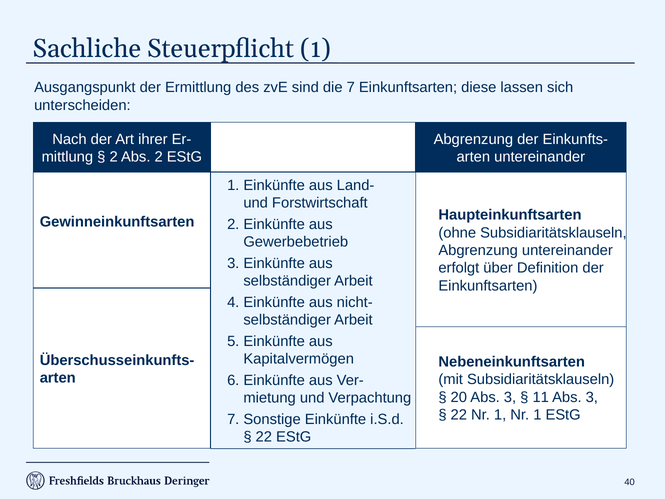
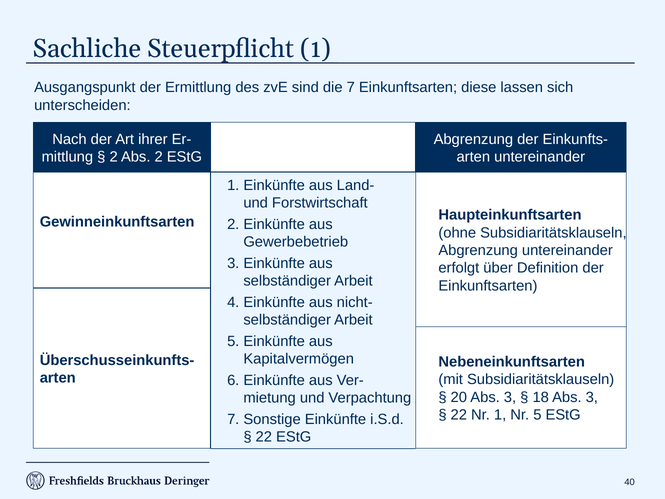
11: 11 -> 18 (541, 397)
1 Nr 1: 1 -> 5 (537, 415)
